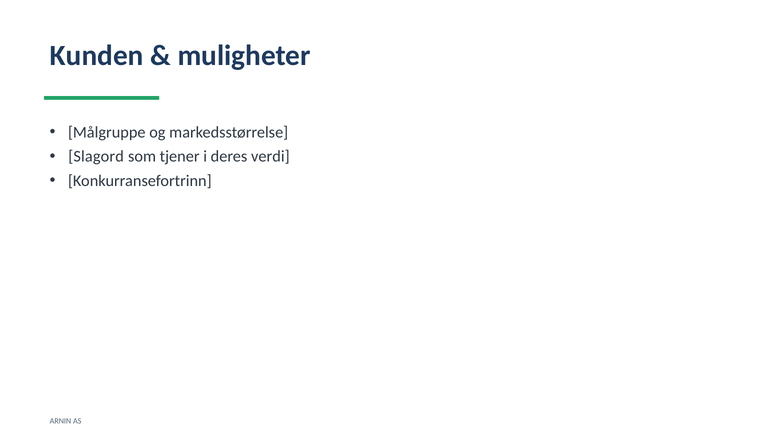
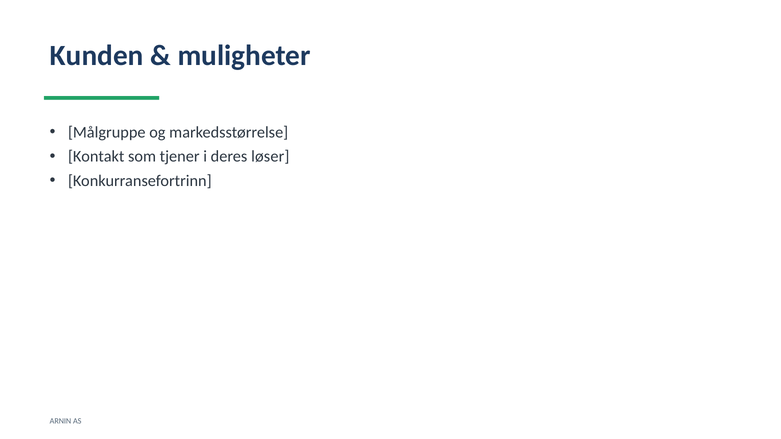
Slagord: Slagord -> Kontakt (96, 157)
verdi: verdi -> løser (270, 157)
